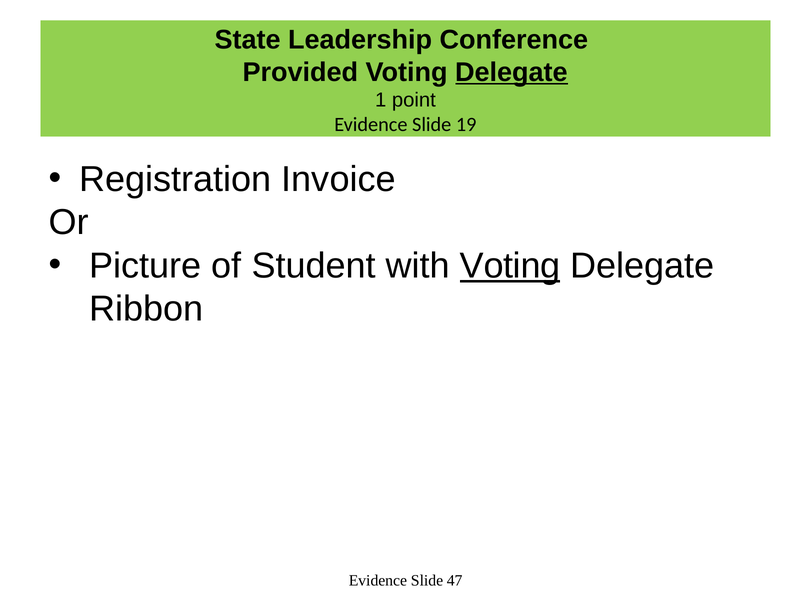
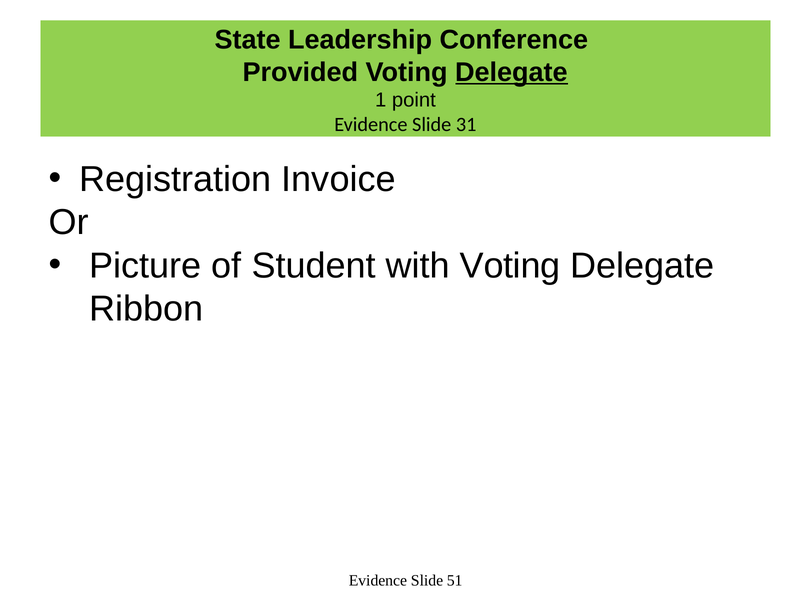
19: 19 -> 31 (466, 124)
Voting underline: present -> none (510, 266)
47: 47 -> 51 (455, 581)
